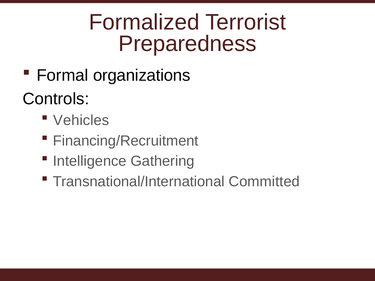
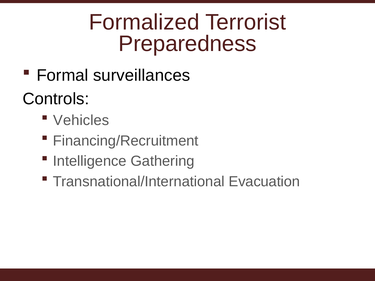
organizations: organizations -> surveillances (142, 76)
Committed: Committed -> Evacuation (264, 182)
